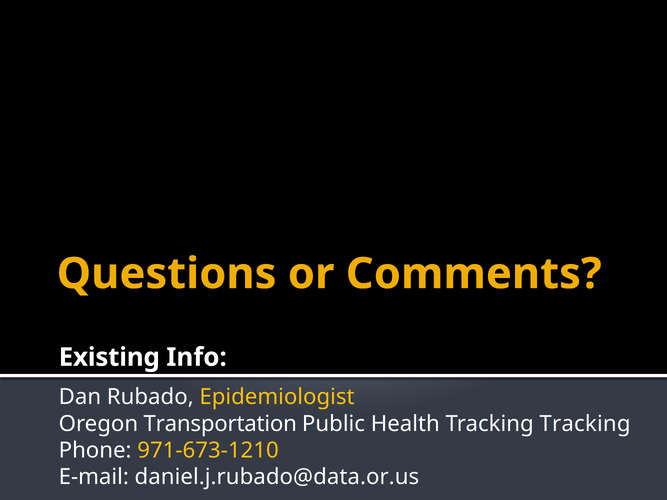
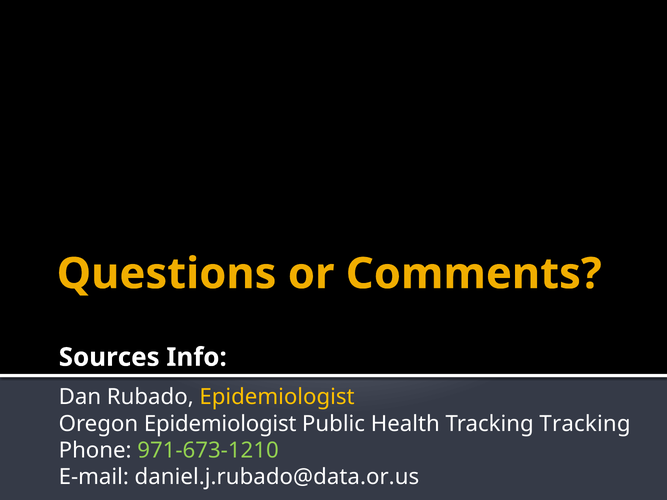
Existing: Existing -> Sources (109, 357)
Oregon Transportation: Transportation -> Epidemiologist (220, 424)
971-673-1210 colour: yellow -> light green (208, 451)
